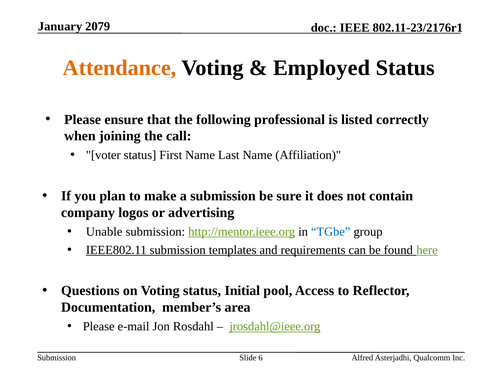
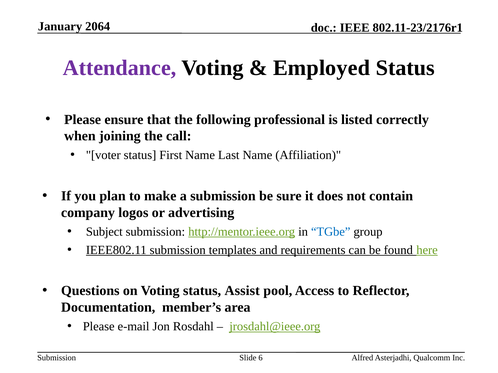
2079: 2079 -> 2064 (98, 26)
Attendance colour: orange -> purple (120, 68)
Unable: Unable -> Subject (104, 232)
Initial: Initial -> Assist (242, 291)
